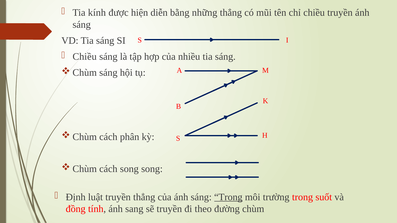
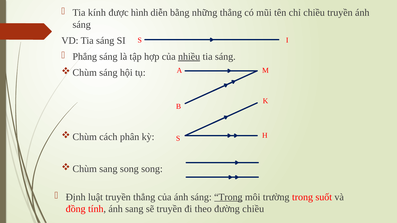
hiện: hiện -> hình (140, 13)
Chiều: Chiều -> Phẳng (85, 57)
nhiều underline: none -> present (189, 57)
cách: cách -> sang (108, 169)
đường chùm: chùm -> chiều (253, 209)
